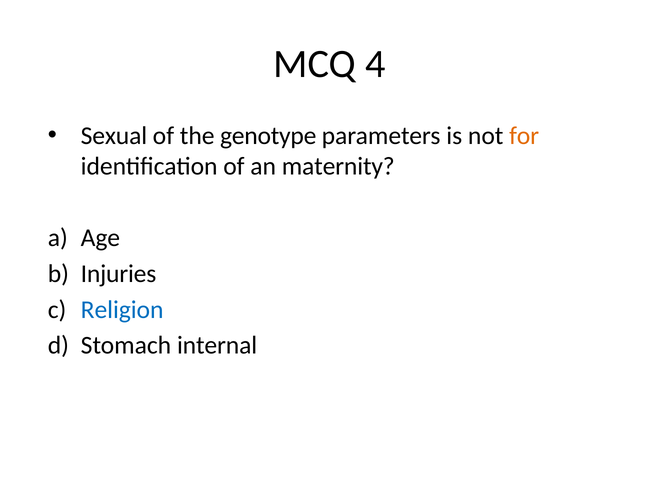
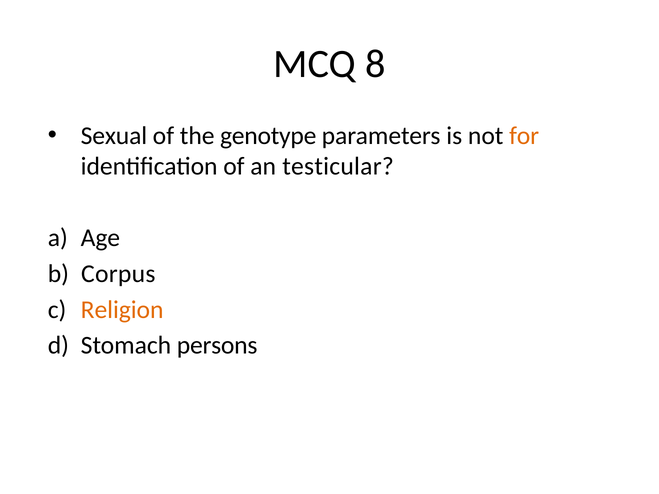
4: 4 -> 8 (375, 64)
maternity: maternity -> testicular (338, 166)
Injuries: Injuries -> Corpus (118, 274)
Religion colour: blue -> orange (122, 310)
internal: internal -> persons (217, 346)
